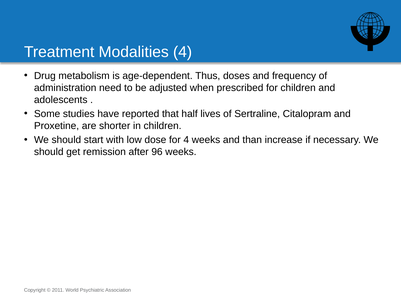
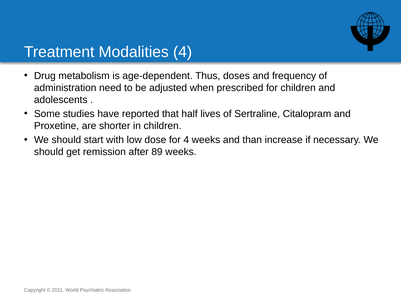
96: 96 -> 89 (157, 152)
